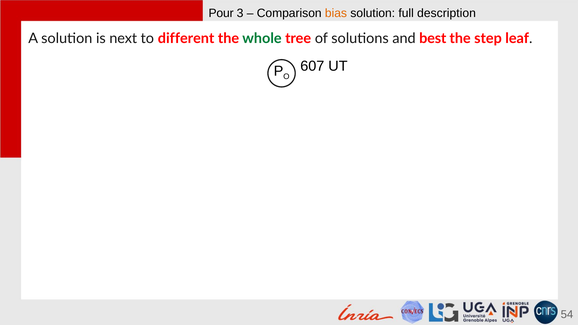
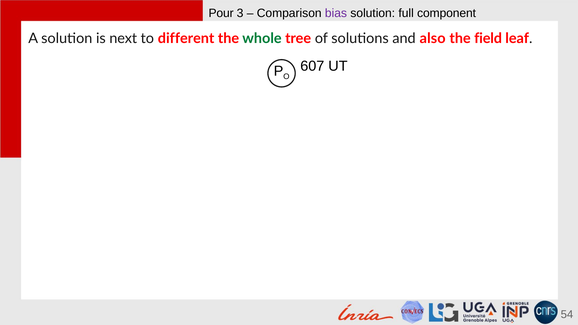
bias colour: orange -> purple (336, 13)
description: description -> component (447, 13)
best: best -> also (433, 38)
step: step -> field (488, 38)
